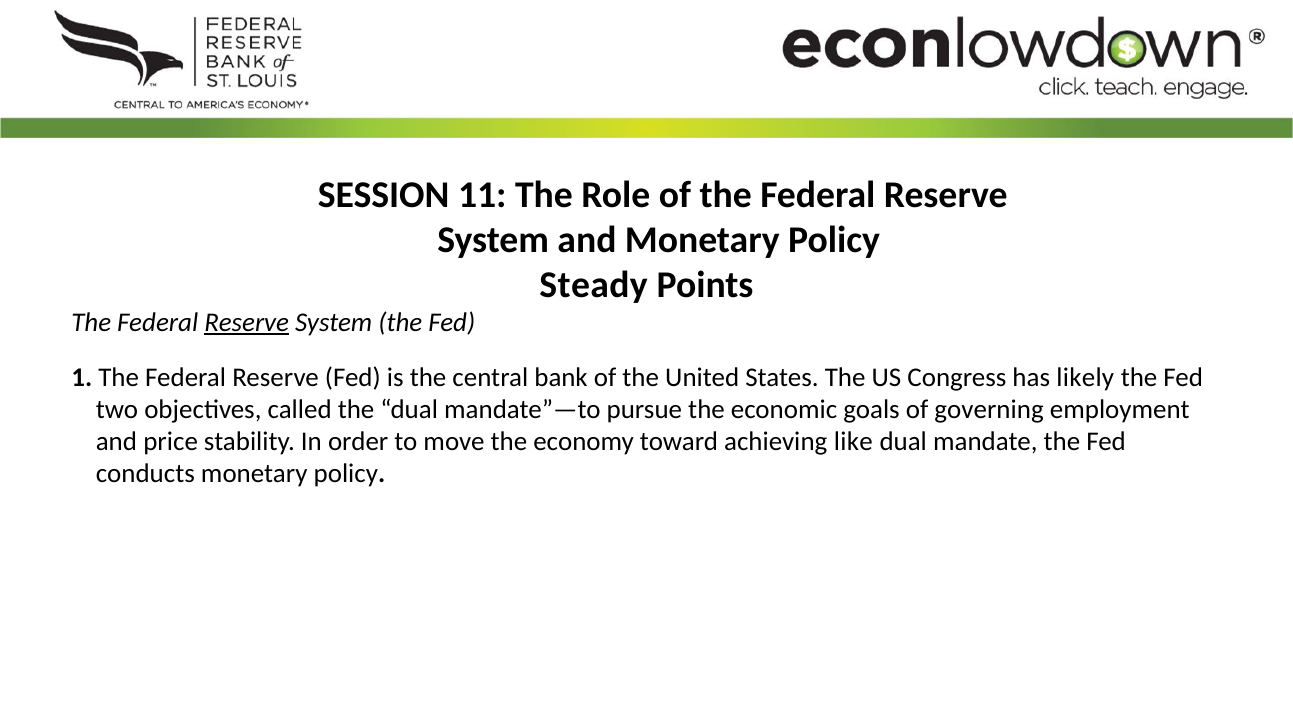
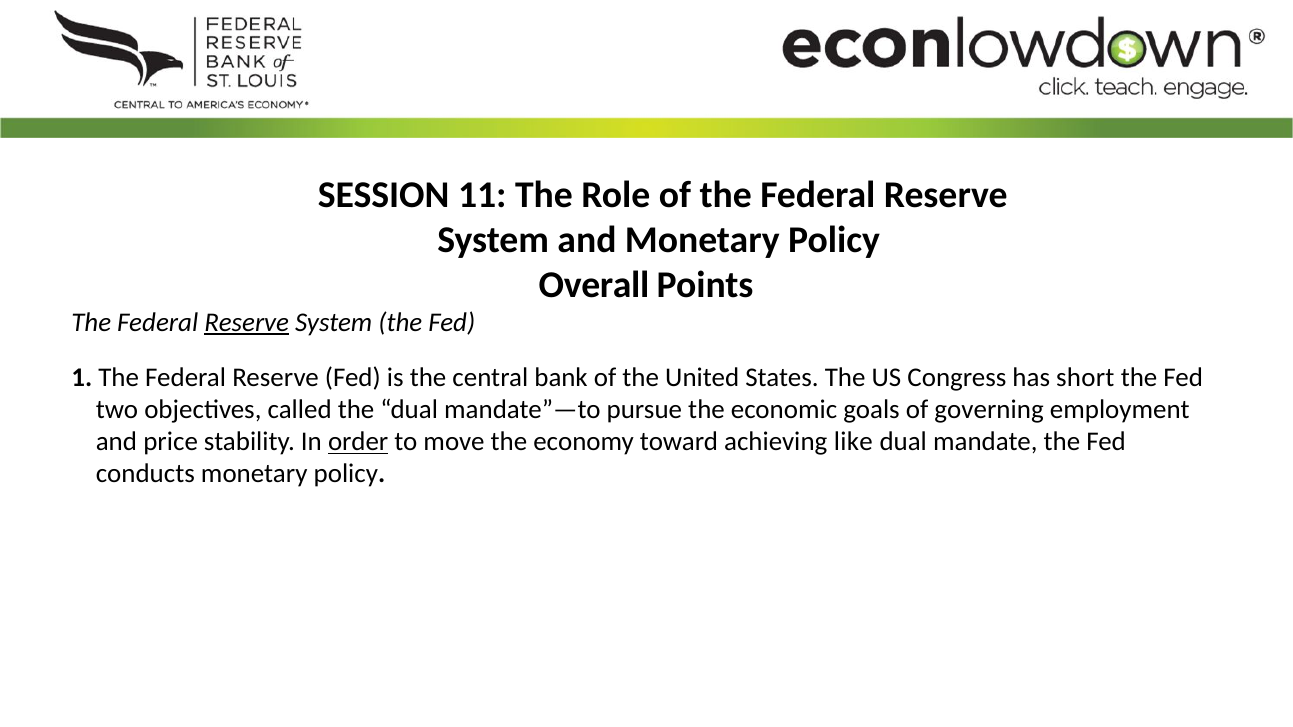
Steady: Steady -> Overall (594, 285)
likely: likely -> short (1085, 377)
order underline: none -> present (358, 442)
